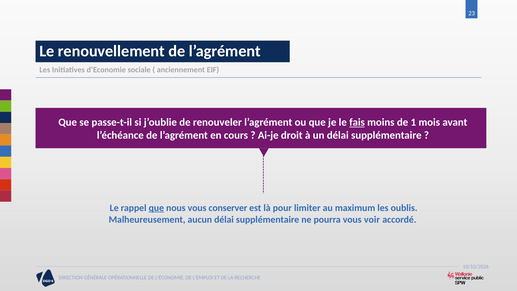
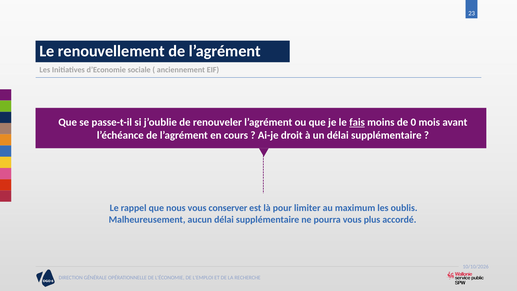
1: 1 -> 0 (413, 122)
que underline: present -> none (156, 208)
voir: voir -> plus (372, 219)
